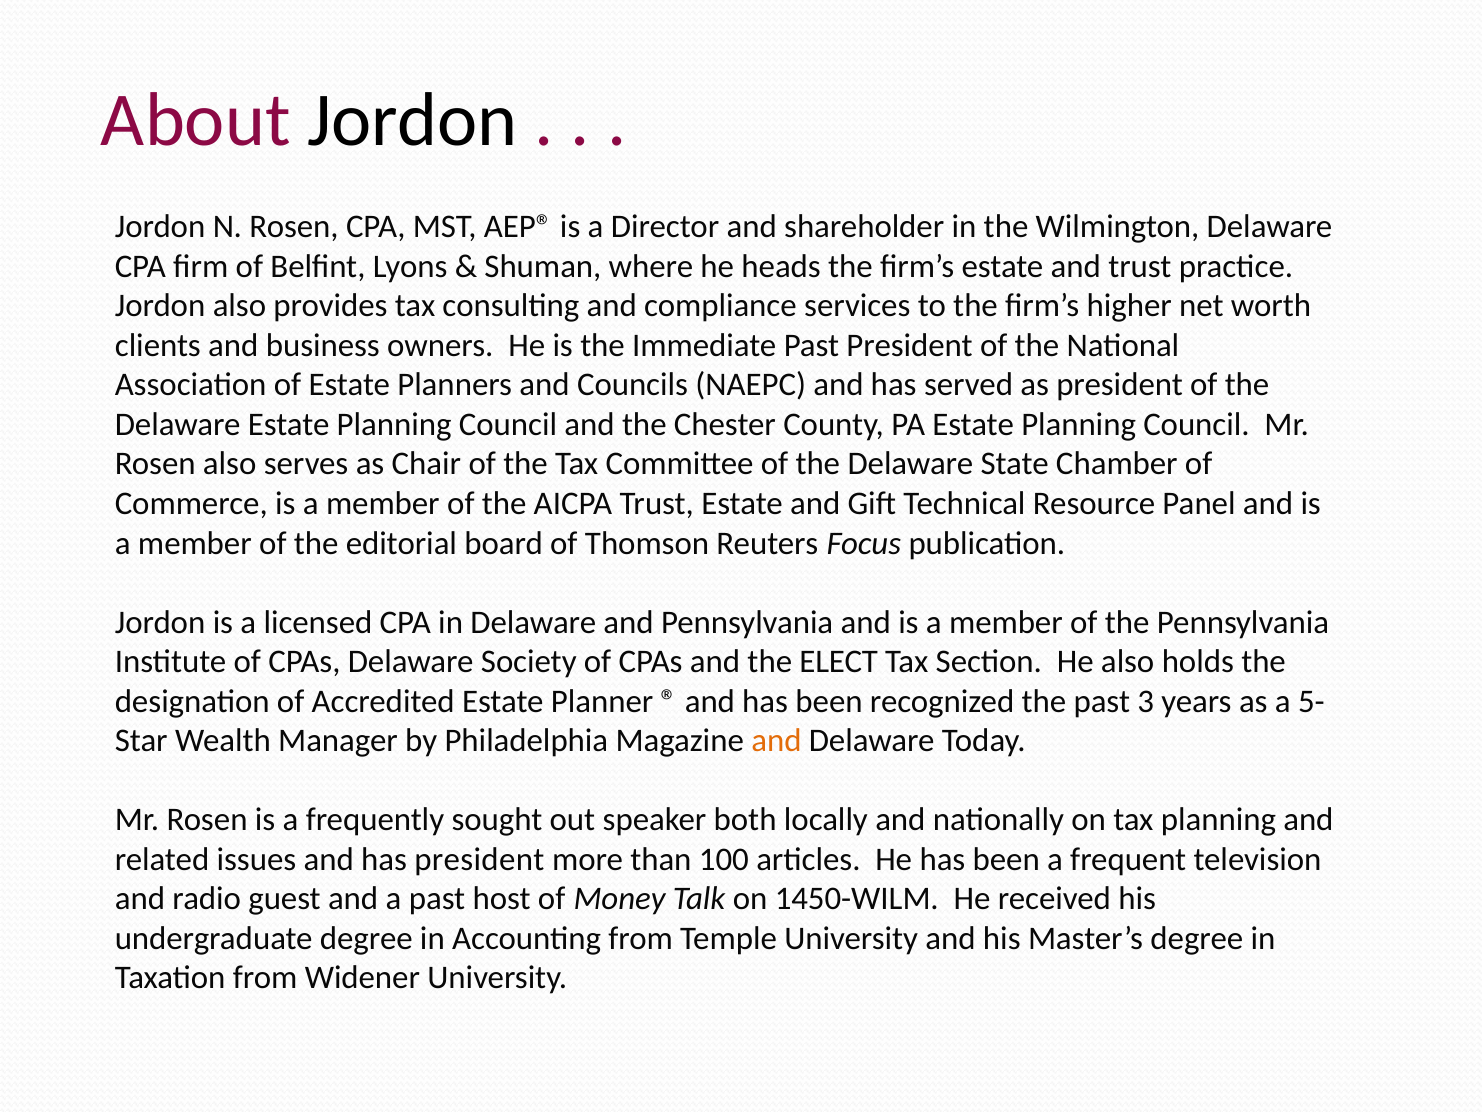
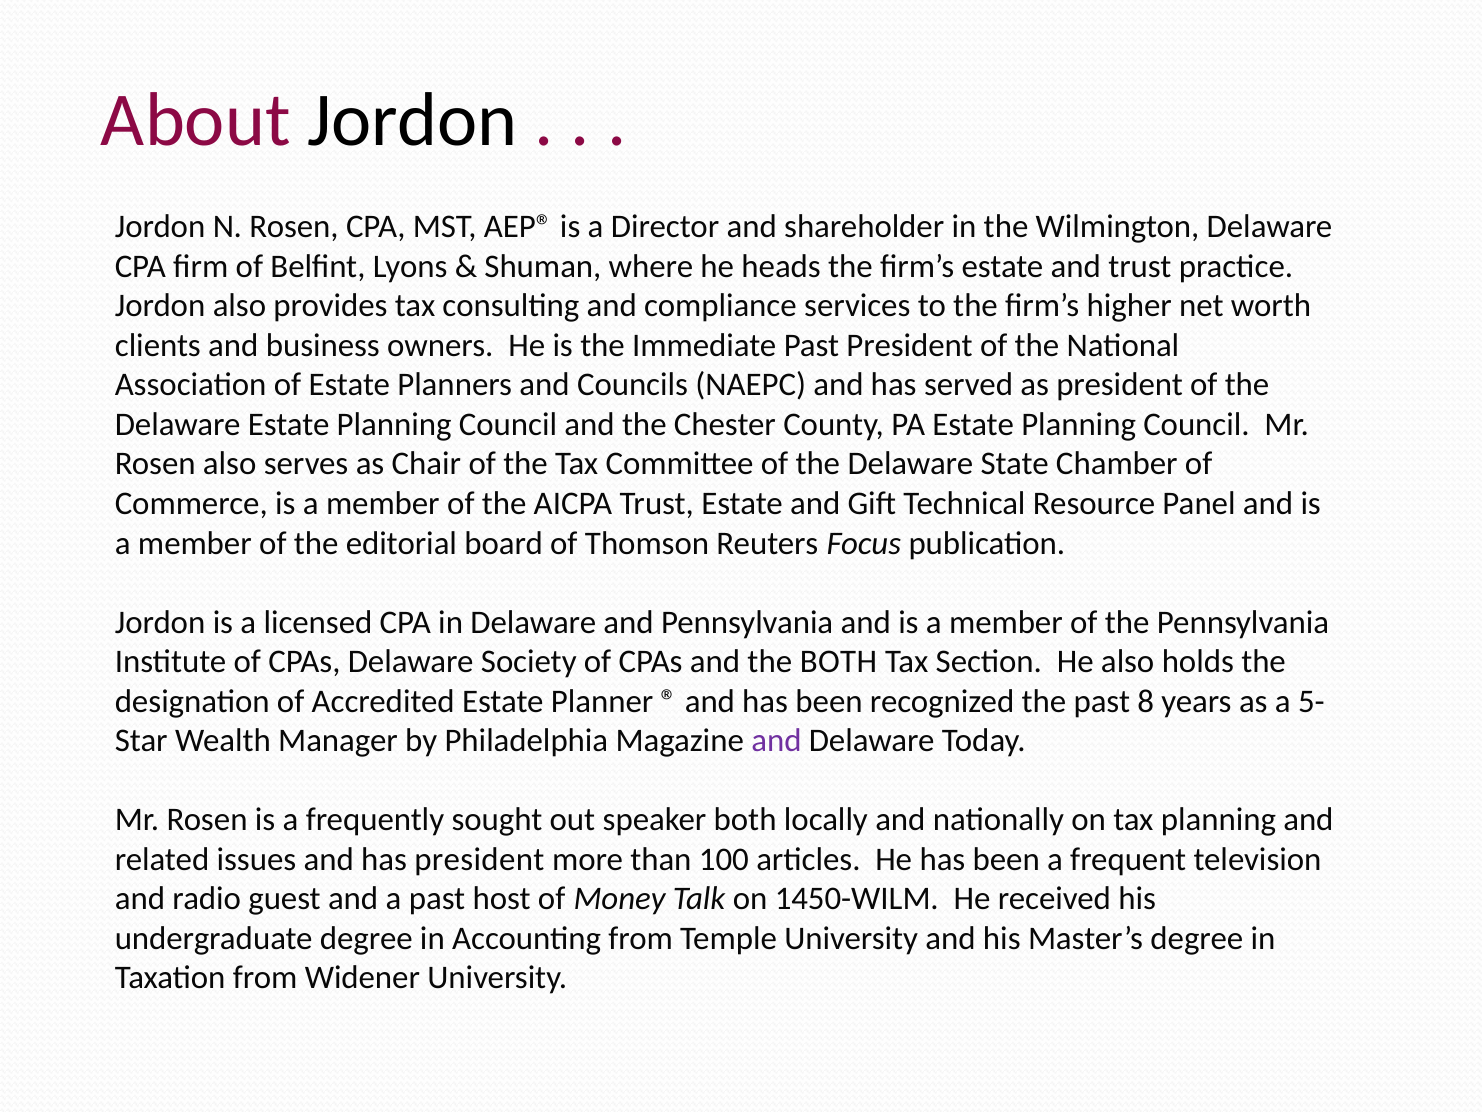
the ELECT: ELECT -> BOTH (838, 661)
3: 3 -> 8 (1146, 701)
and colour: orange -> purple (776, 740)
